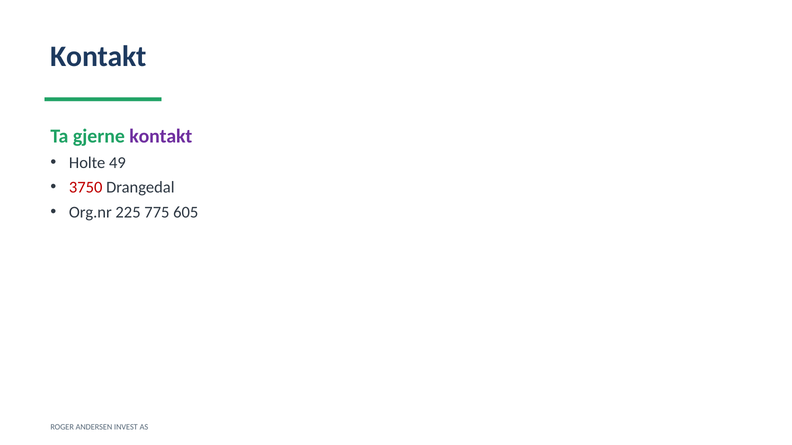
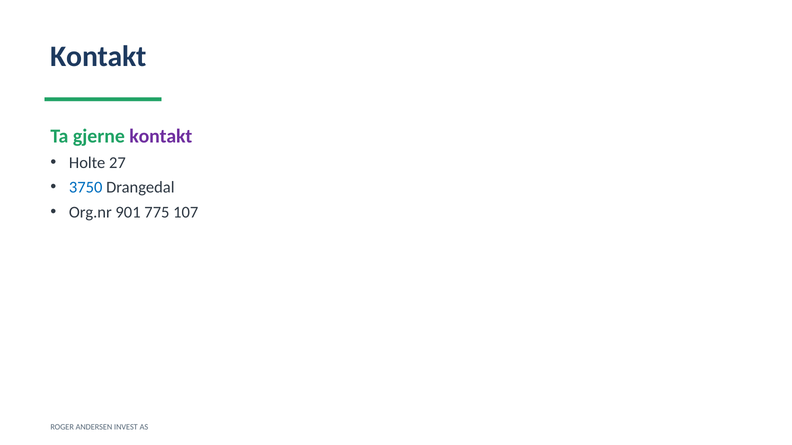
49: 49 -> 27 (117, 163)
3750 colour: red -> blue (86, 188)
225: 225 -> 901 (128, 212)
605: 605 -> 107 (186, 212)
